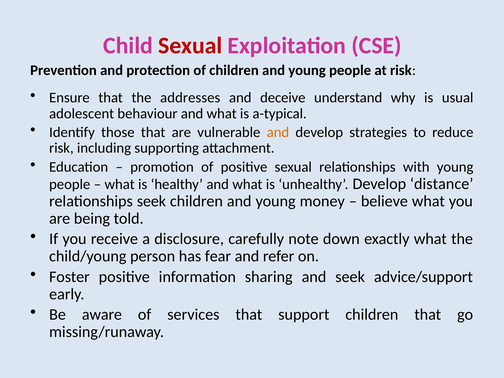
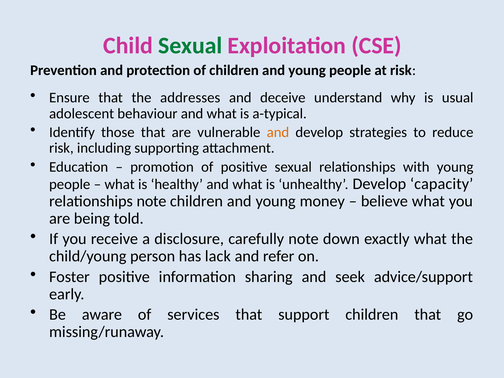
Sexual colour: red -> green (190, 46)
distance: distance -> capacity (442, 184)
relationships seek: seek -> note (151, 201)
fear: fear -> lack (218, 256)
